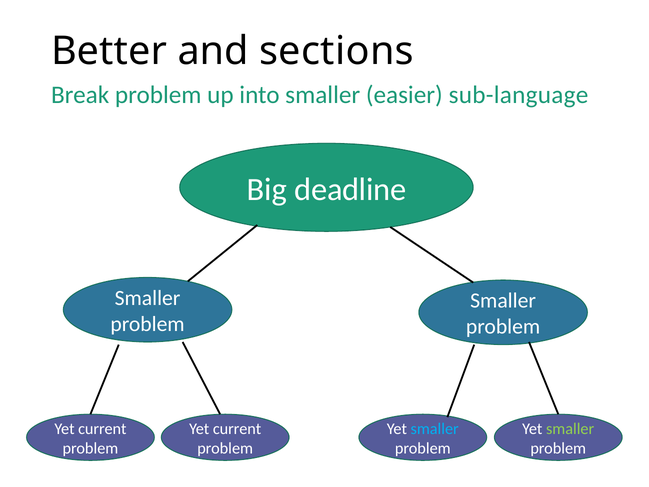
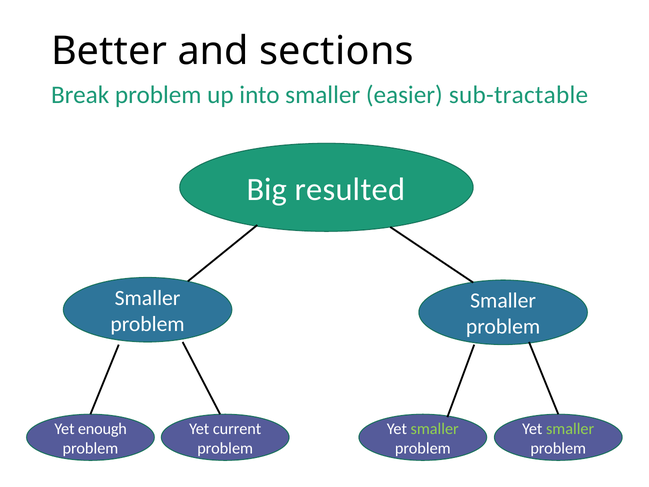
sub-language: sub-language -> sub-tractable (519, 95)
deadline: deadline -> resulted (350, 189)
current: current -> enough (102, 428)
smaller colour: light blue -> light green (435, 428)
